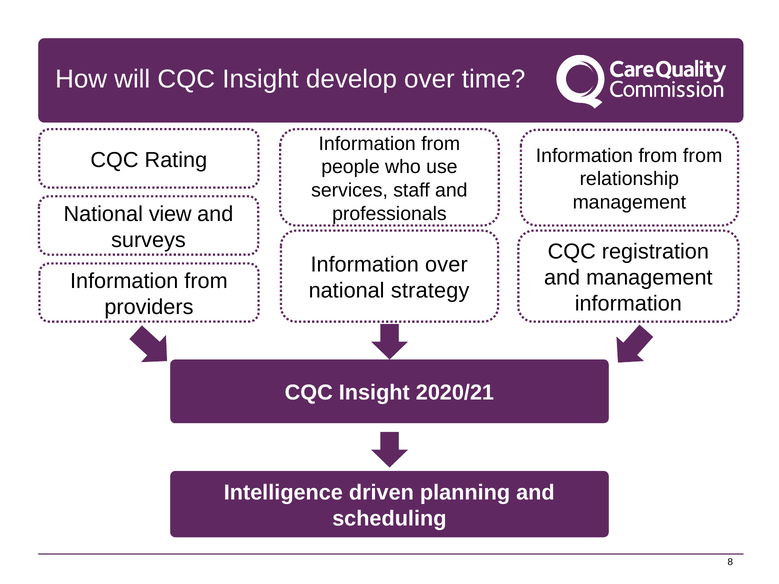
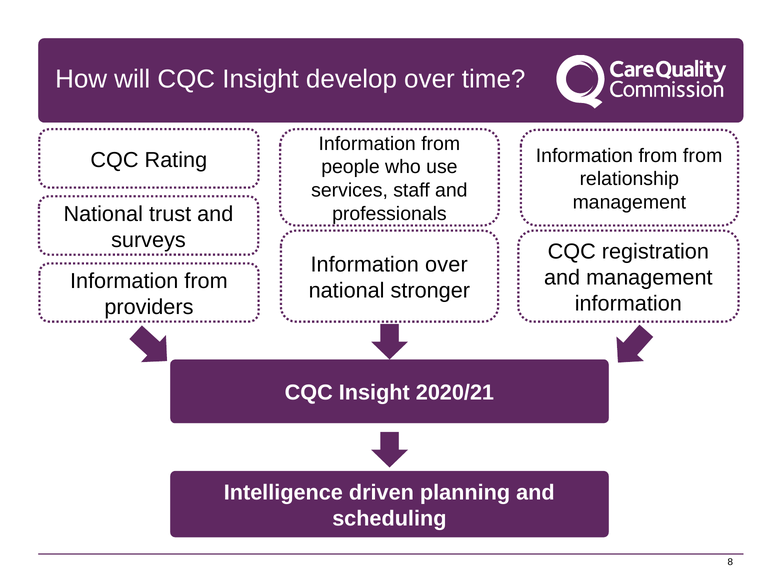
view: view -> trust (170, 214)
strategy: strategy -> stronger (430, 291)
